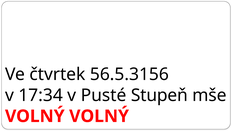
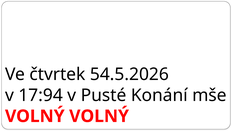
56.5.3156: 56.5.3156 -> 54.5.2026 (129, 74)
17:34: 17:34 -> 17:94 (41, 95)
Stupeň: Stupeň -> Konání (159, 95)
